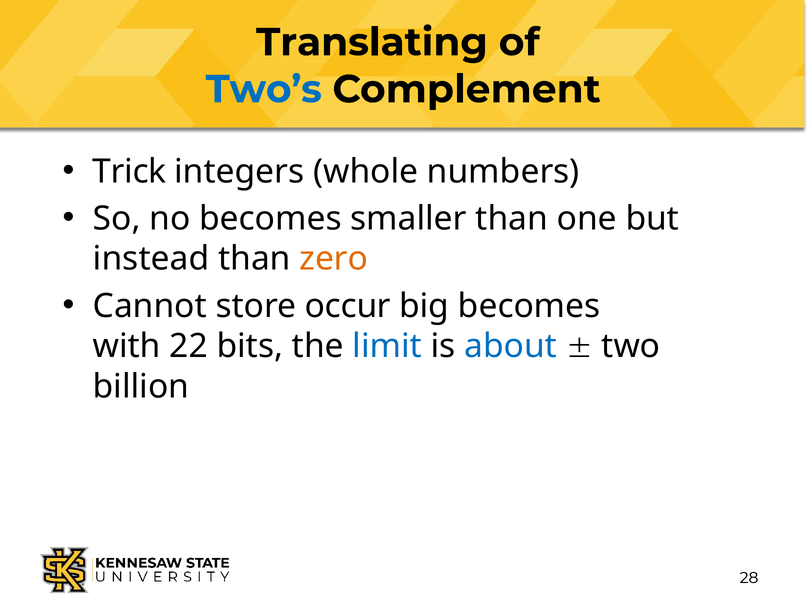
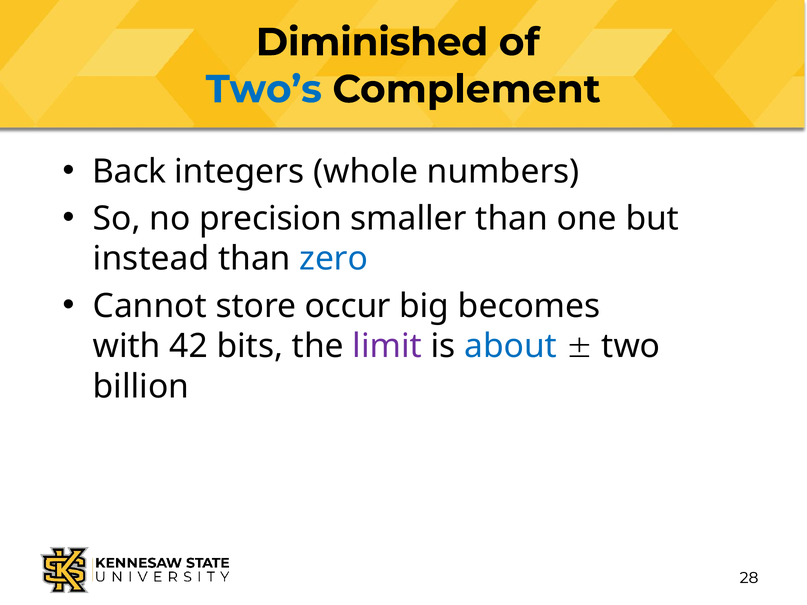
Translating: Translating -> Diminished (372, 42)
Trick: Trick -> Back (129, 172)
no becomes: becomes -> precision (270, 219)
zero colour: orange -> blue (334, 259)
22: 22 -> 42 (189, 346)
limit colour: blue -> purple (387, 346)
